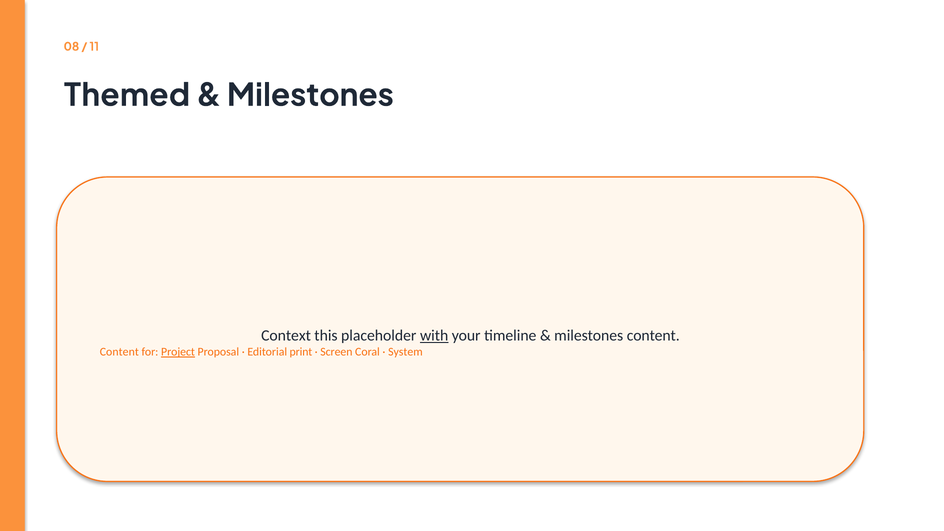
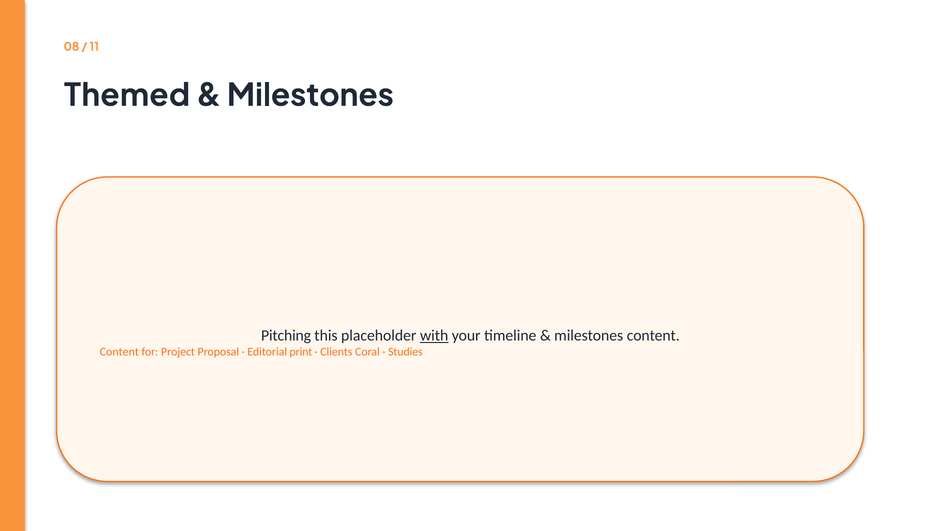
Context: Context -> Pitching (286, 336)
Project underline: present -> none (178, 352)
Screen: Screen -> Clients (336, 352)
System: System -> Studies (405, 352)
